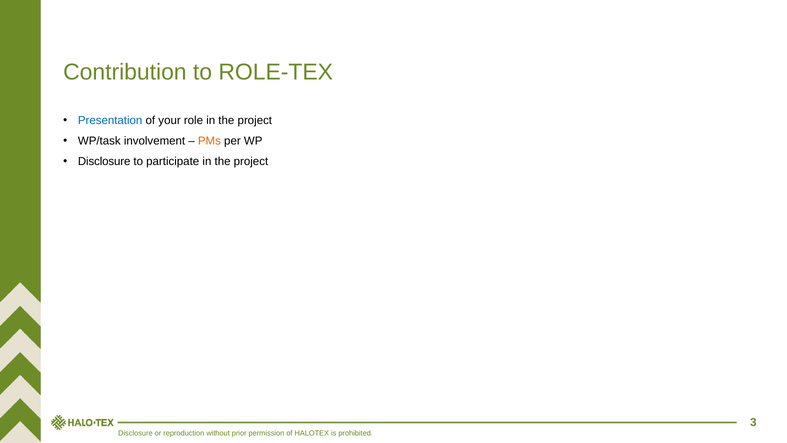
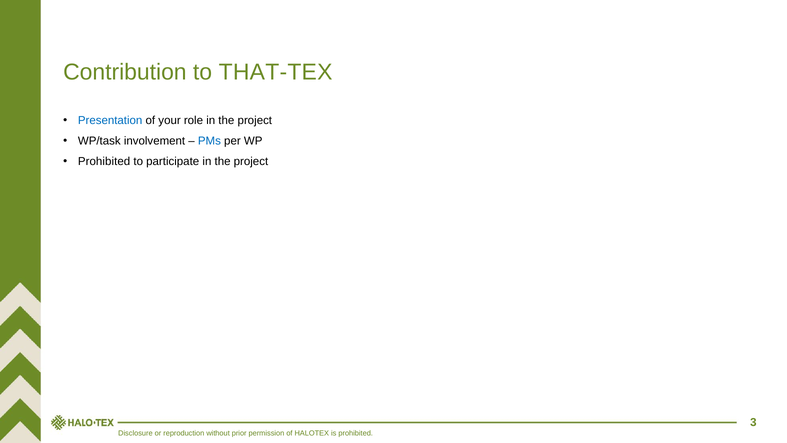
ROLE-TEX: ROLE-TEX -> THAT-TEX (276, 72)
PMs colour: orange -> blue (209, 141)
Disclosure: Disclosure -> Prohibited (104, 161)
